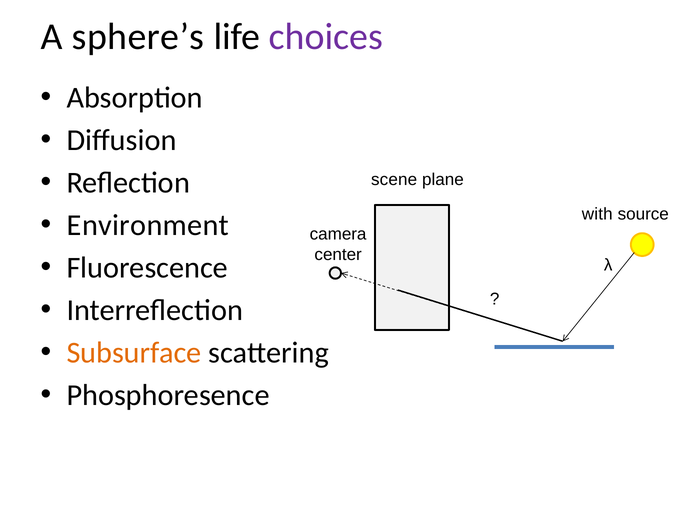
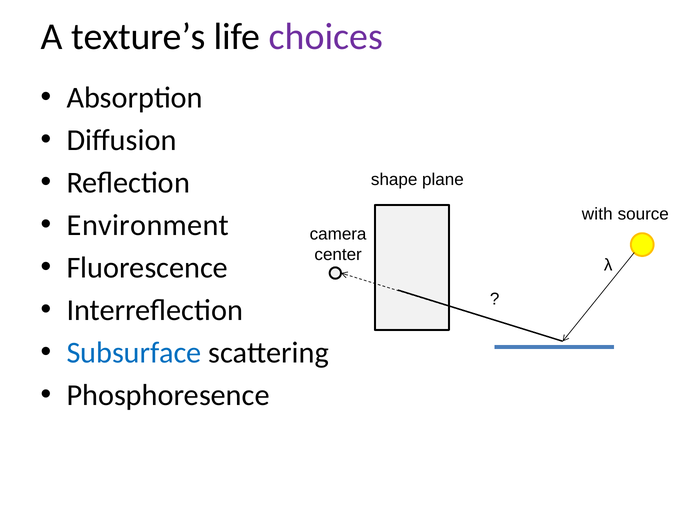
sphere’s: sphere’s -> texture’s (138, 37)
scene: scene -> shape (394, 180)
Subsurface colour: orange -> blue (134, 352)
